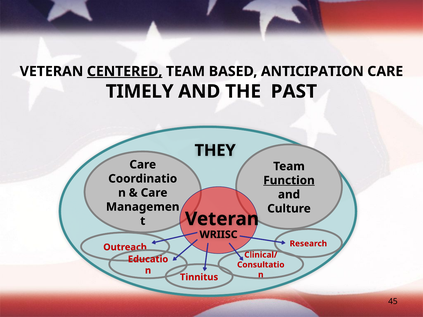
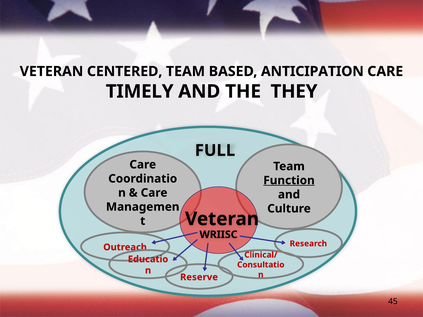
CENTERED underline: present -> none (125, 71)
PAST: PAST -> THEY (294, 92)
THEY: THEY -> FULL (215, 151)
Tinnitus: Tinnitus -> Reserve (199, 277)
